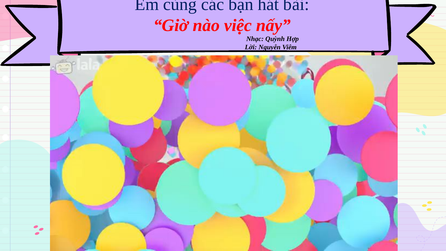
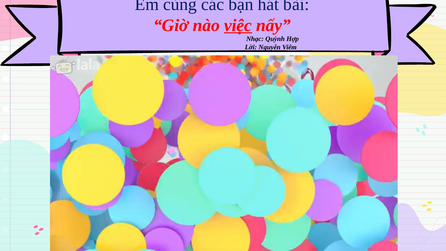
việc underline: none -> present (238, 25)
